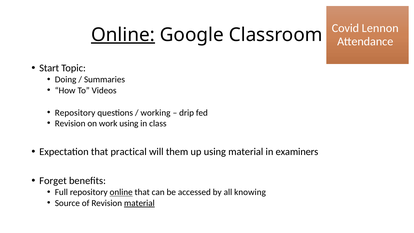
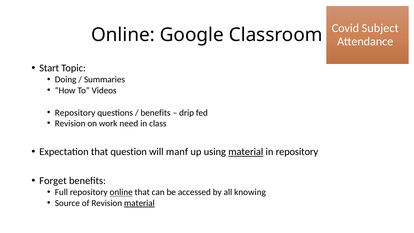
Lennon: Lennon -> Subject (380, 28)
Online underline: present -> none (123, 35)
working: working -> benefits (156, 113)
work using: using -> need (129, 123)
practical: practical -> question (129, 152)
them: them -> manf (177, 152)
material underline: none -> present (246, 152)
in examiners: examiners -> repository (297, 152)
